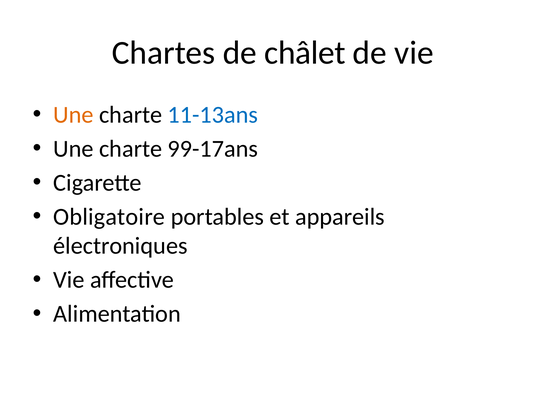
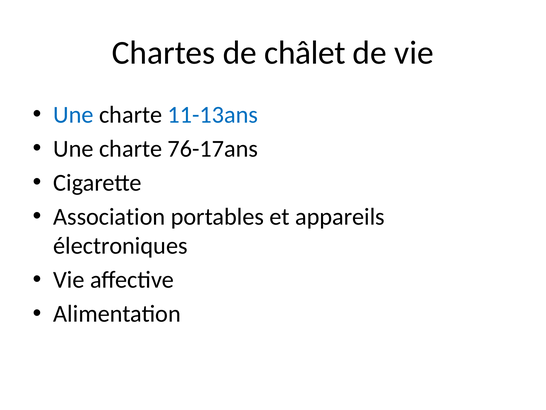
Une colour: orange -> blue (73, 115)
99-17ans: 99-17ans -> 76-17ans (213, 149)
Obligatoire: Obligatoire -> Association (109, 216)
